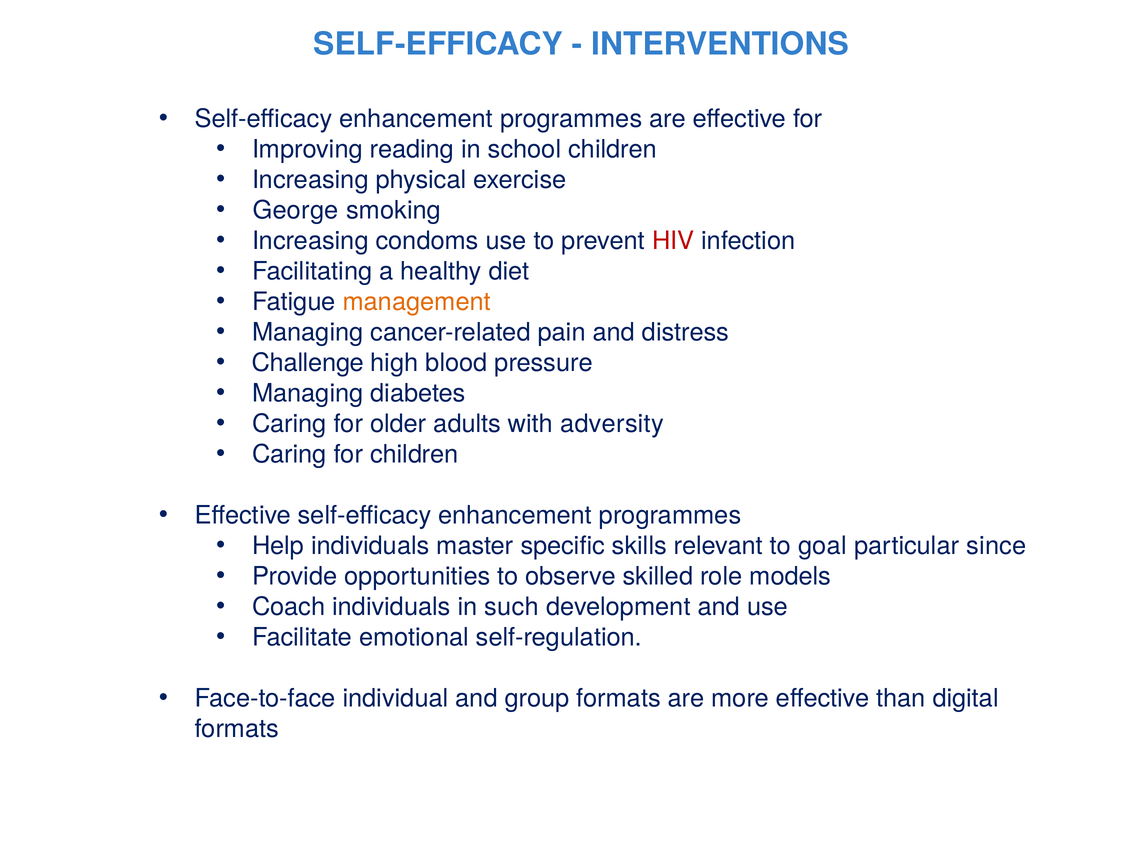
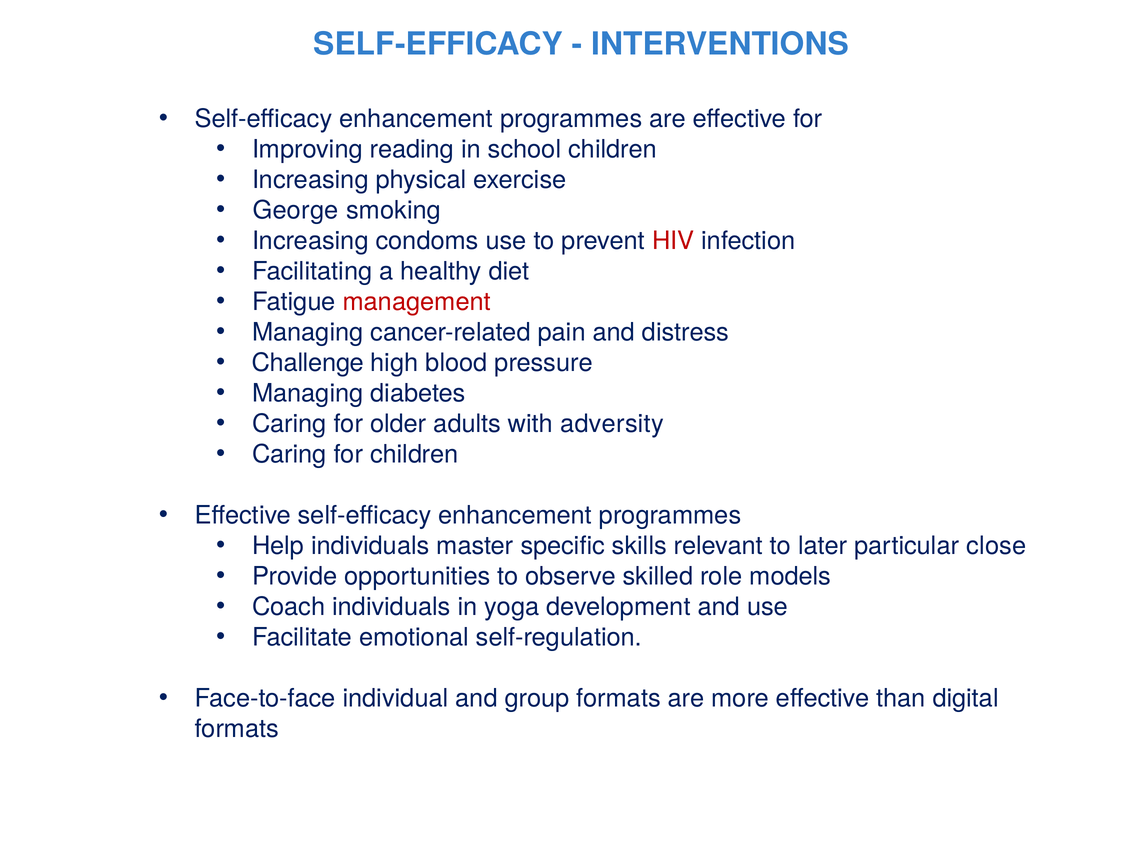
management colour: orange -> red (417, 302)
goal: goal -> later (823, 546)
since: since -> close (996, 546)
such: such -> yoga (512, 607)
